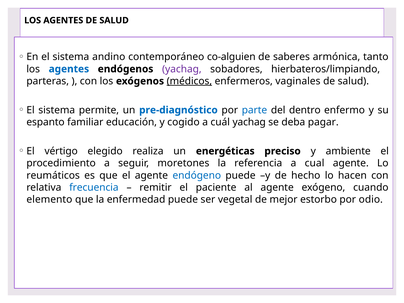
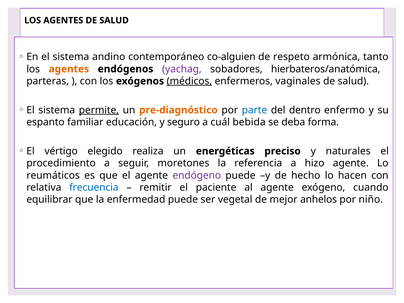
saberes: saberes -> respeto (291, 57)
agentes colour: blue -> orange (69, 69)
hierbateros/limpiando: hierbateros/limpiando -> hierbateros/anatómica (326, 69)
permite underline: none -> present (99, 110)
pre-diagnóstico colour: blue -> orange (178, 110)
cogido: cogido -> seguro (184, 122)
cuál yachag: yachag -> bebida (249, 122)
pagar: pagar -> forma (323, 122)
ambiente: ambiente -> naturales (348, 151)
cual: cual -> hizo (315, 163)
endógeno colour: blue -> purple (197, 175)
elemento: elemento -> equilibrar (49, 200)
estorbo: estorbo -> anhelos (319, 200)
odio: odio -> niño (371, 200)
